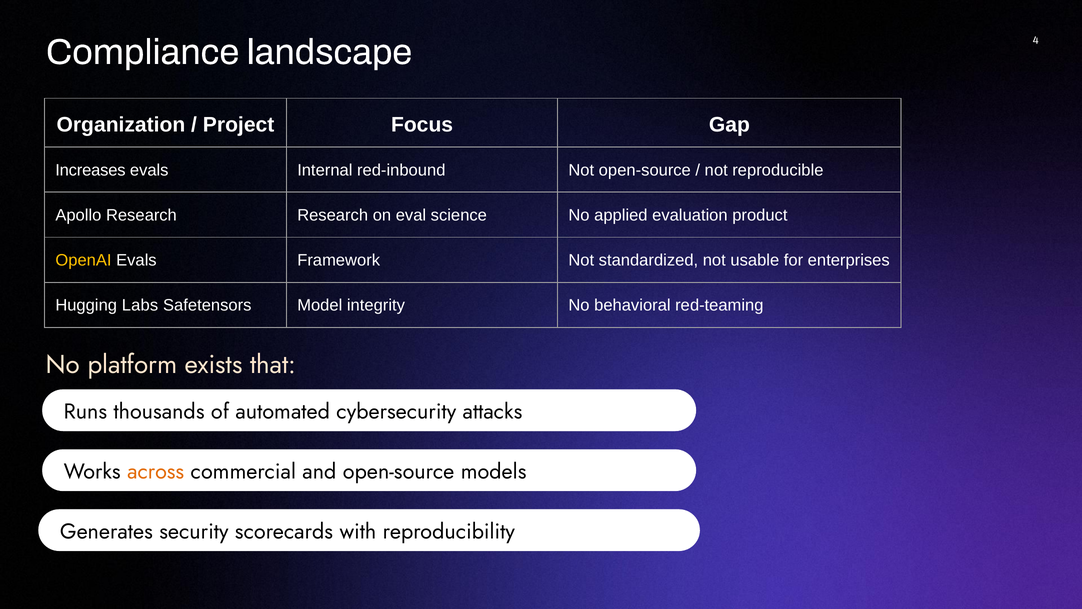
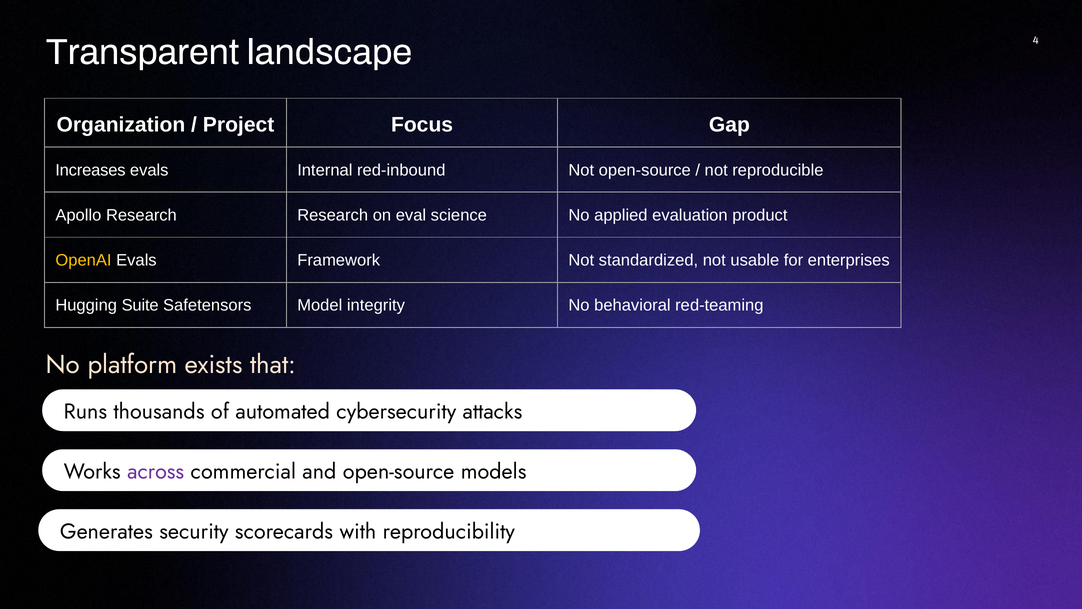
Compliance: Compliance -> Transparent (143, 52)
Labs: Labs -> Suite (140, 305)
across colour: orange -> purple (156, 471)
